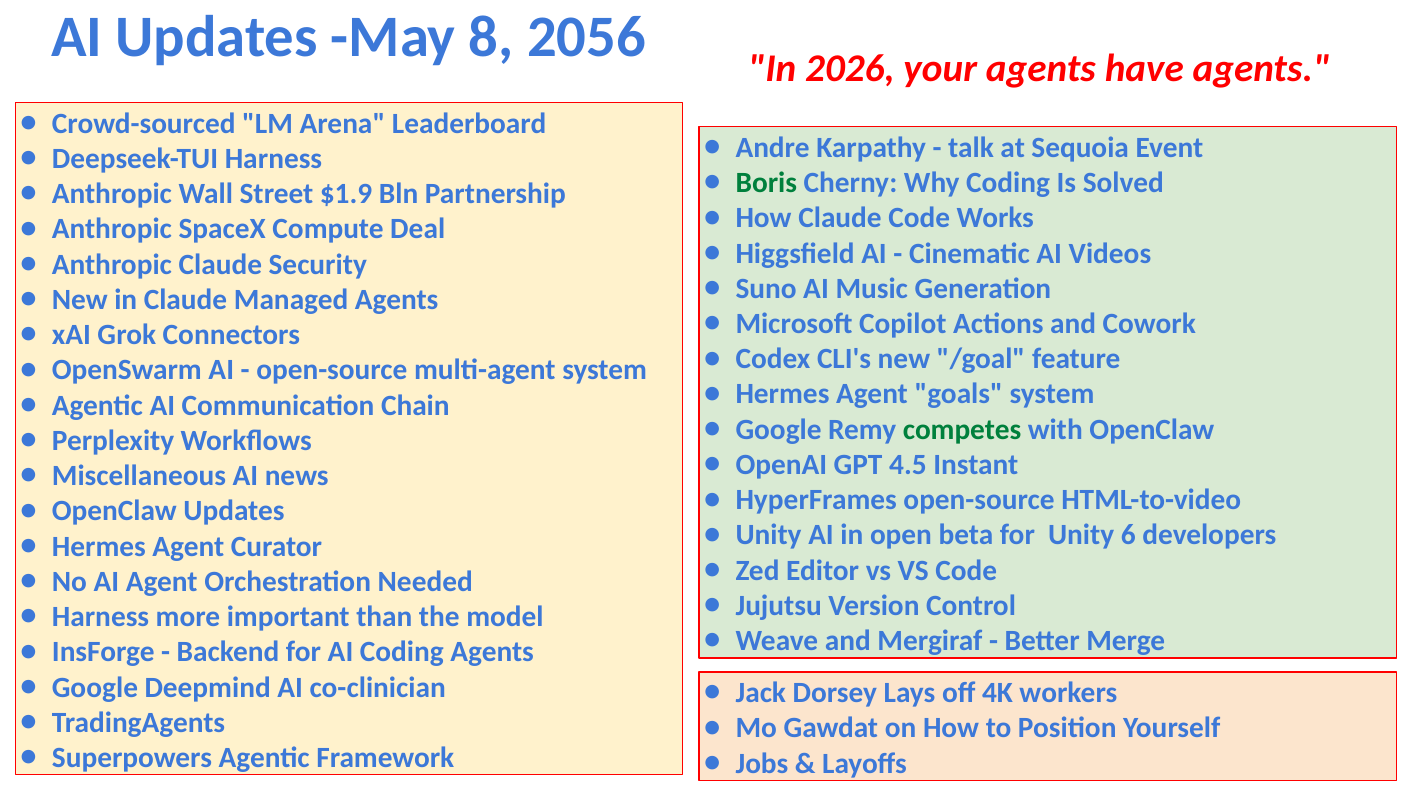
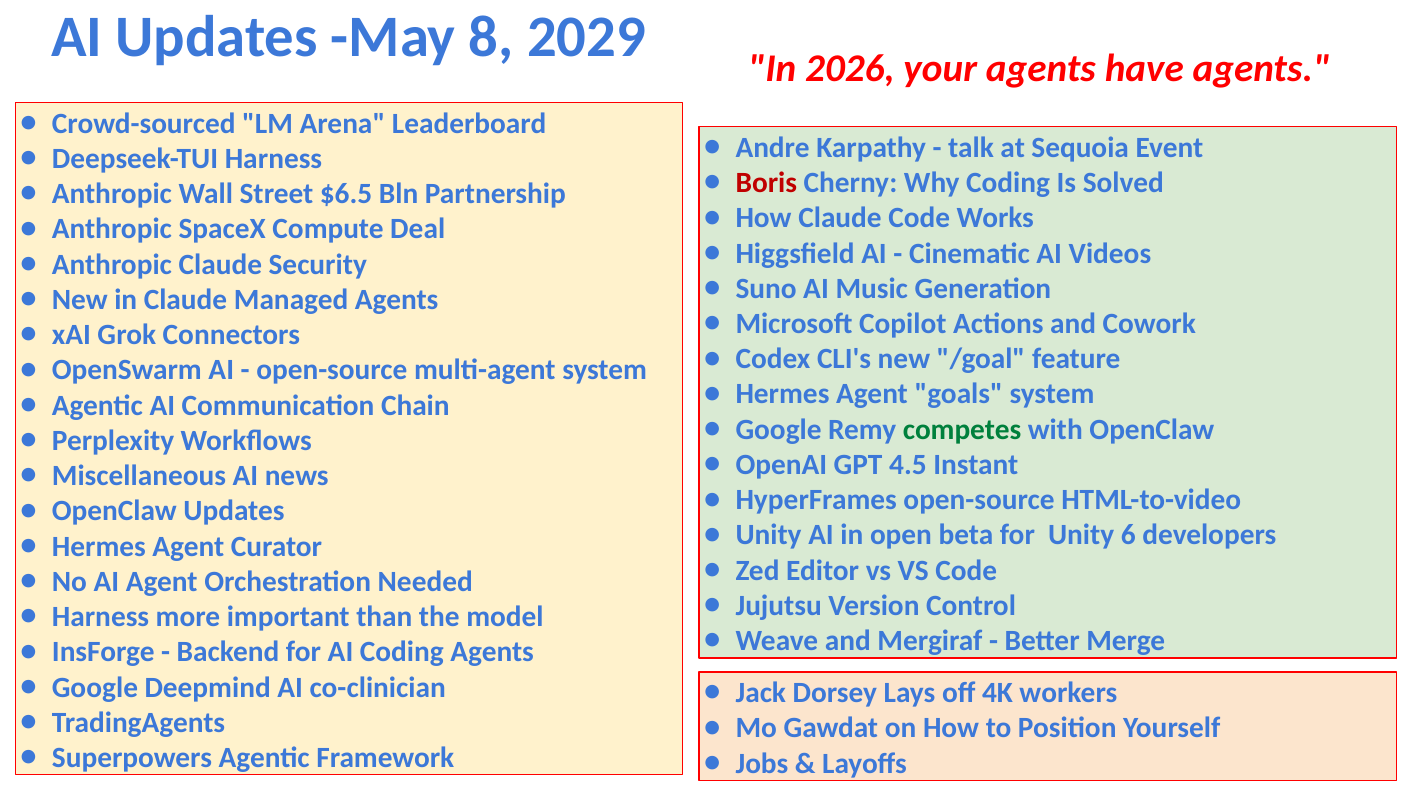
2056: 2056 -> 2029 (586, 37)
Boris colour: green -> red (766, 183)
$1.9: $1.9 -> $6.5 (346, 194)
